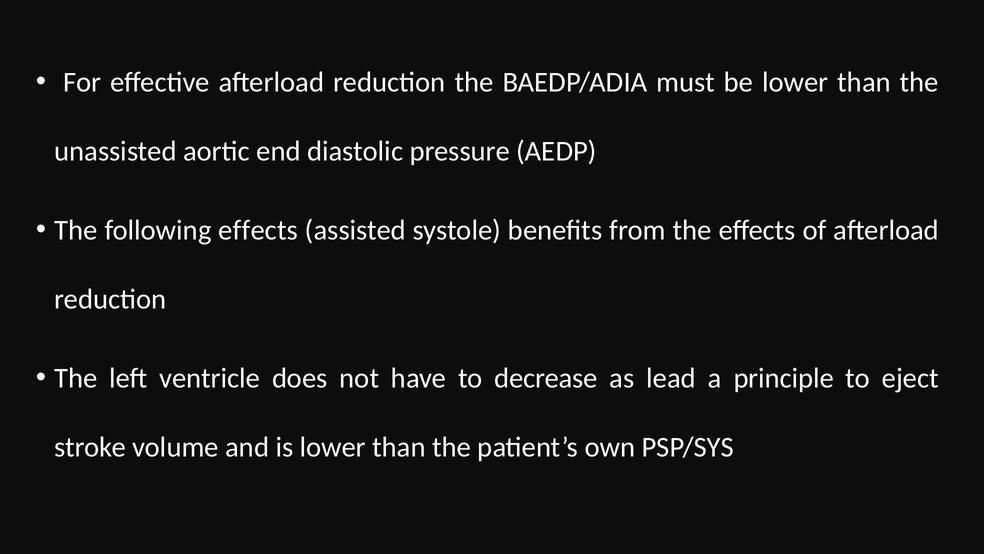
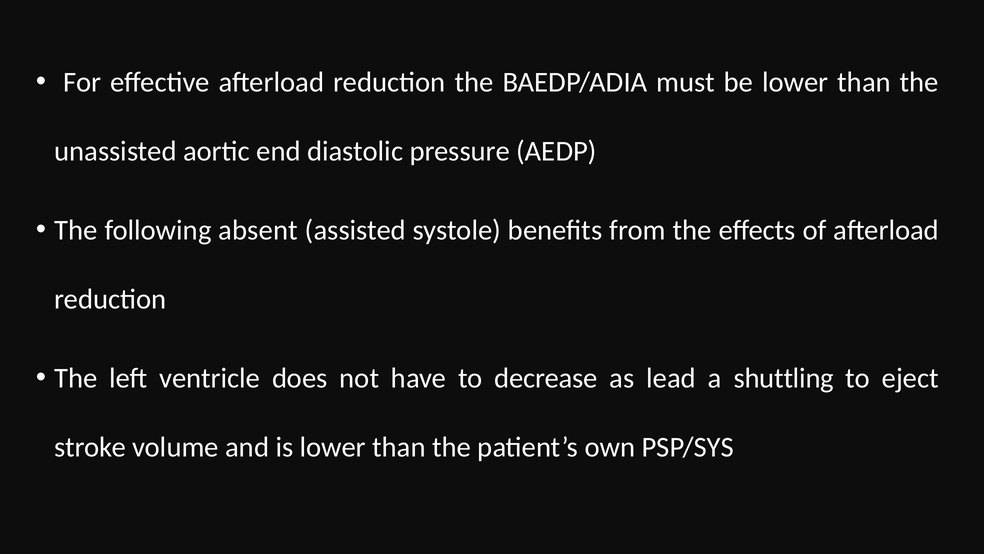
following effects: effects -> absent (258, 230)
principle: principle -> shuttling (784, 378)
